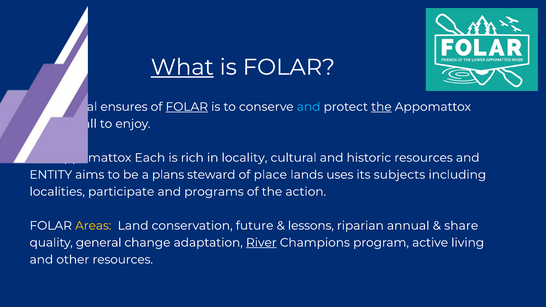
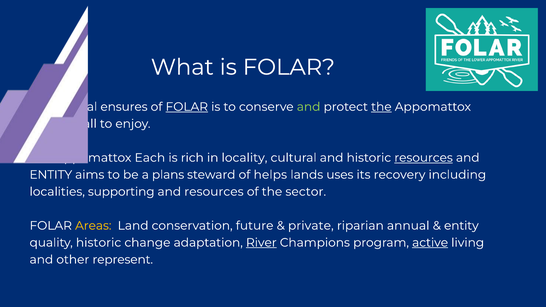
What underline: present -> none (182, 67)
and colour: light blue -> light green (309, 107)
resources underline: none -> present (424, 158)
place: place -> helps (270, 175)
subjects: subjects -> recovery (400, 175)
participate: participate -> supporting (121, 192)
and programs: programs -> resources (214, 192)
action: action -> sector (306, 192)
lessons: lessons -> private (311, 226)
share: share -> entity (461, 226)
quality general: general -> historic (99, 243)
active underline: none -> present (430, 243)
other resources: resources -> represent (123, 260)
